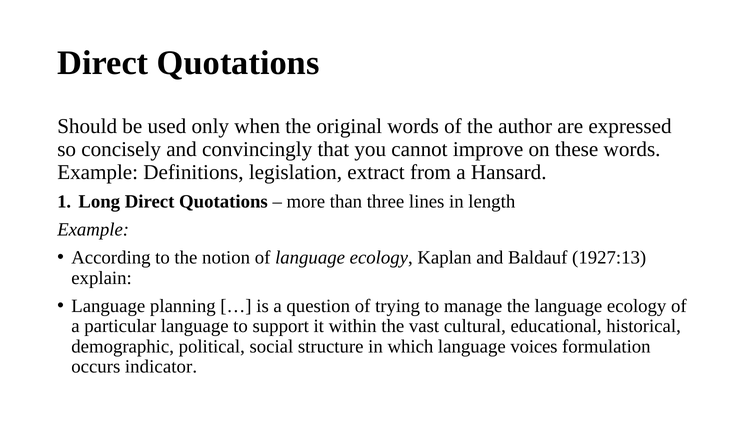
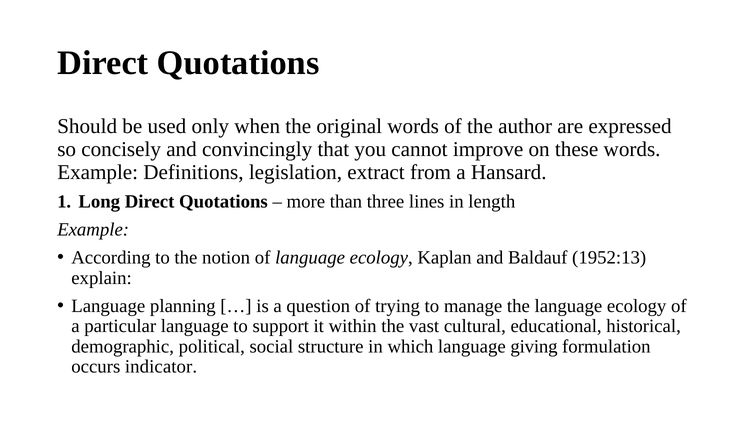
1927:13: 1927:13 -> 1952:13 (609, 258)
voices: voices -> giving (534, 347)
